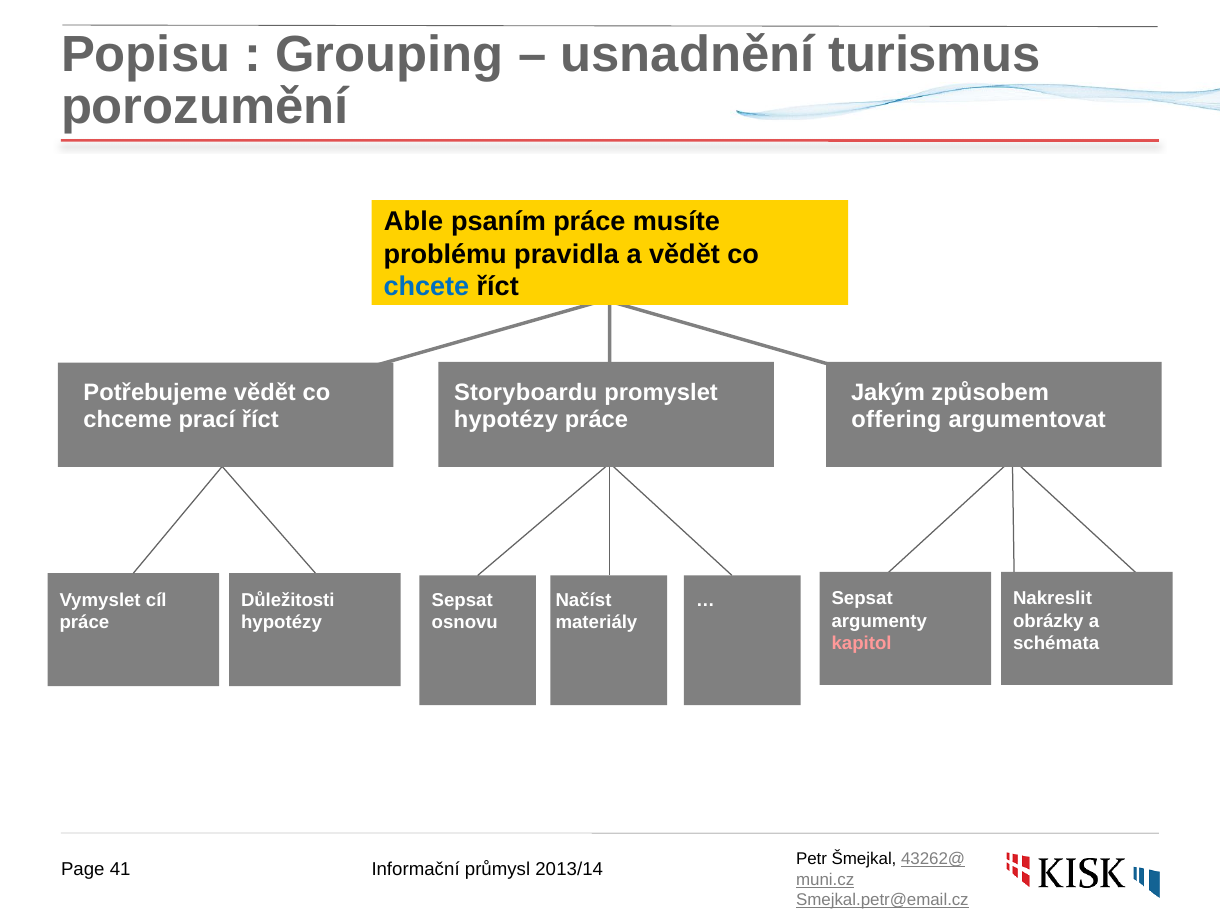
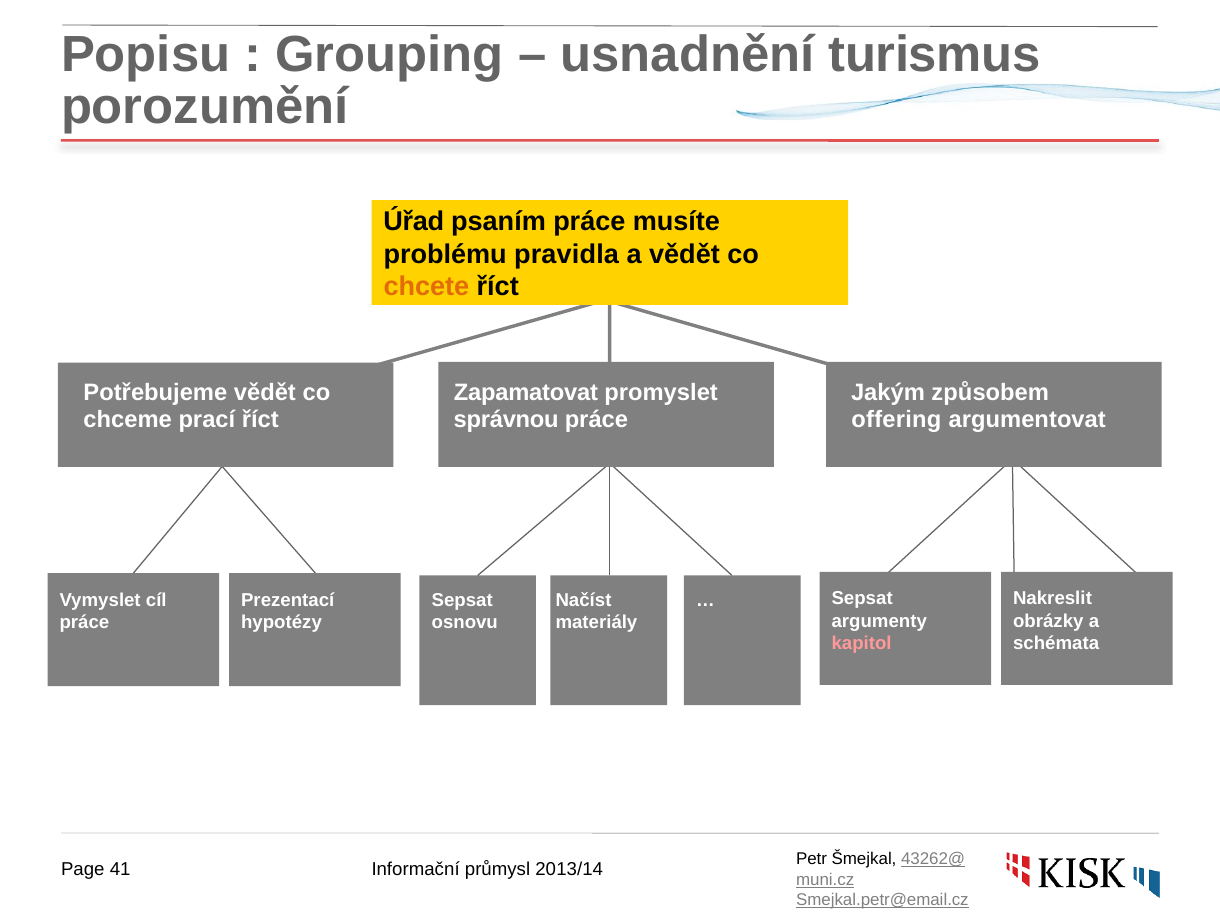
Able: Able -> Úřad (414, 222)
chcete colour: blue -> orange (426, 287)
Storyboardu: Storyboardu -> Zapamatovat (526, 393)
hypotézy: hypotézy -> správnou (506, 420)
Důležitosti: Důležitosti -> Prezentací (288, 600)
